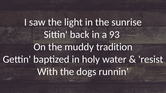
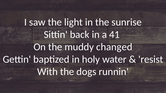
93: 93 -> 41 (114, 35)
tradition: tradition -> changed (114, 47)
